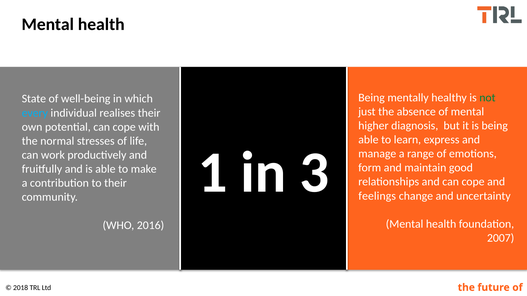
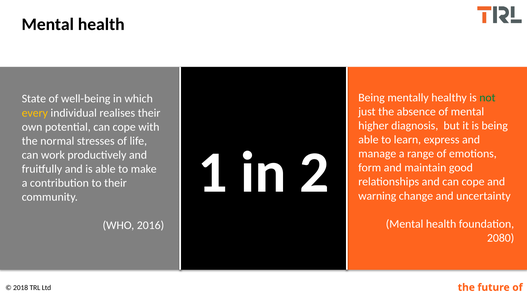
every colour: light blue -> yellow (35, 113)
3: 3 -> 2 (314, 173)
feelings: feelings -> warning (377, 196)
2007: 2007 -> 2080 (501, 238)
